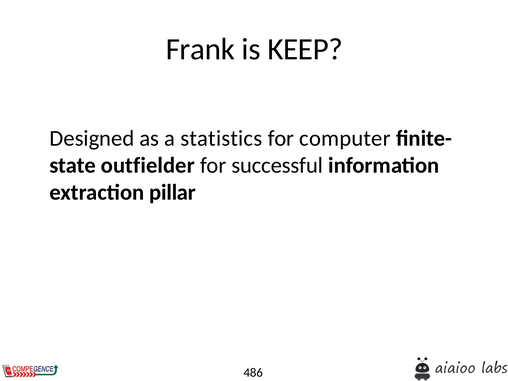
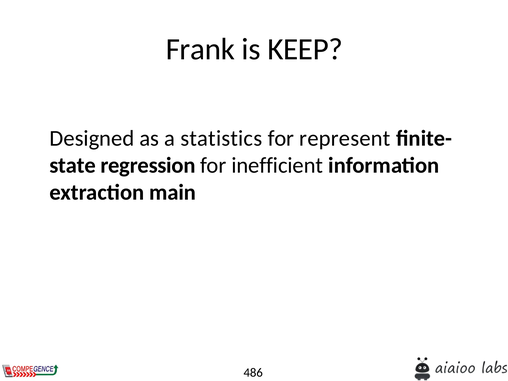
computer: computer -> represent (345, 138)
outfielder: outfielder -> regression (148, 165)
successful: successful -> inefficient (277, 165)
pillar: pillar -> main (173, 192)
